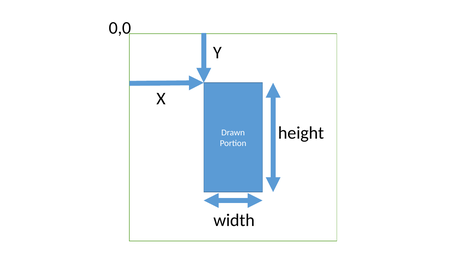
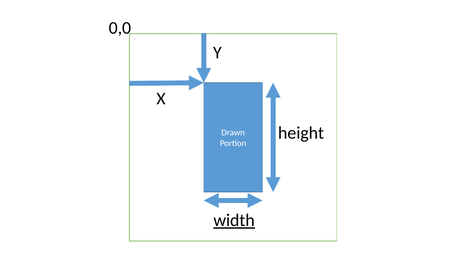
width underline: none -> present (234, 220)
